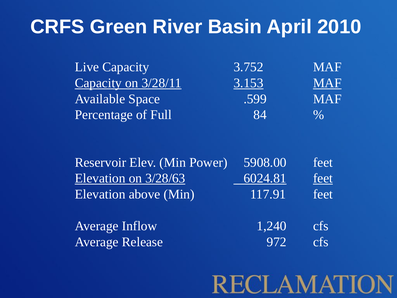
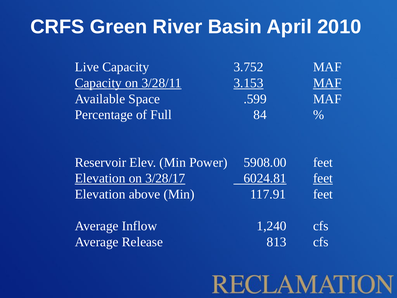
3/28/63: 3/28/63 -> 3/28/17 (165, 178)
972: 972 -> 813 (277, 242)
